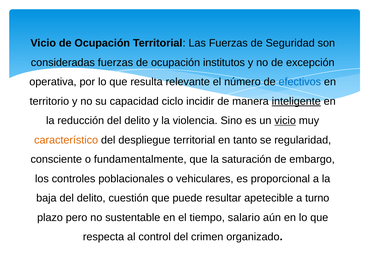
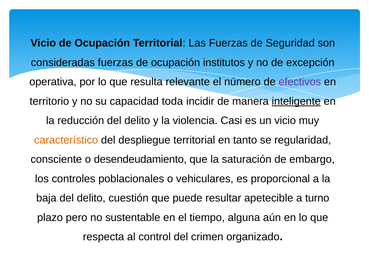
efectivos colour: blue -> purple (300, 82)
ciclo: ciclo -> toda (172, 101)
Sino: Sino -> Casi (231, 120)
vicio underline: present -> none (285, 120)
fundamentalmente: fundamentalmente -> desendeudamiento (140, 159)
salario: salario -> alguna (244, 217)
